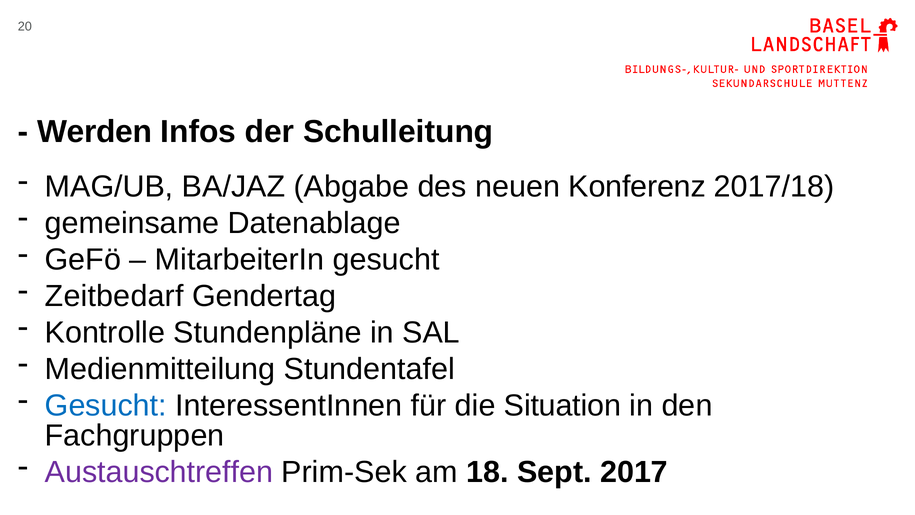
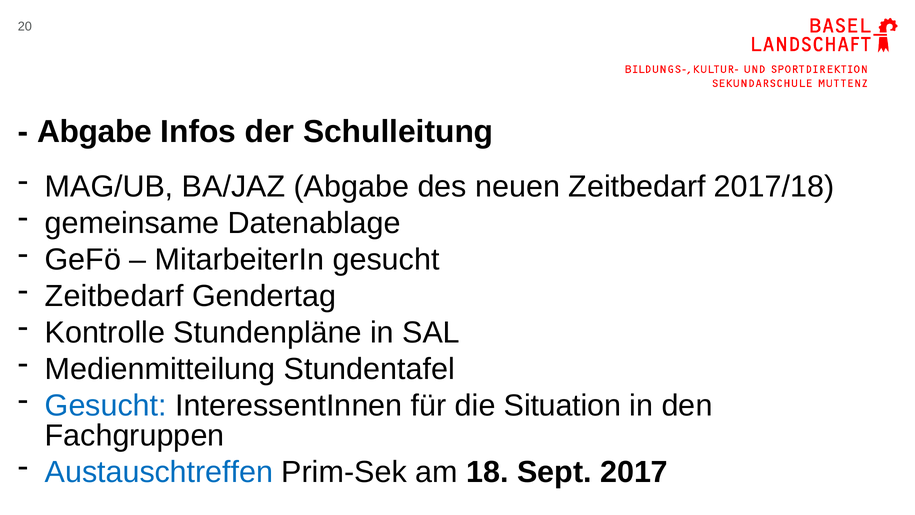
Werden: Werden -> Abgabe (95, 132)
neuen Konferenz: Konferenz -> Zeitbedarf (637, 187)
Austauschtreffen colour: purple -> blue (159, 472)
